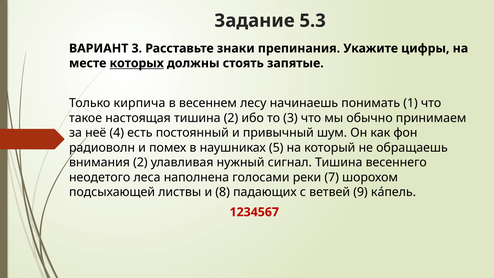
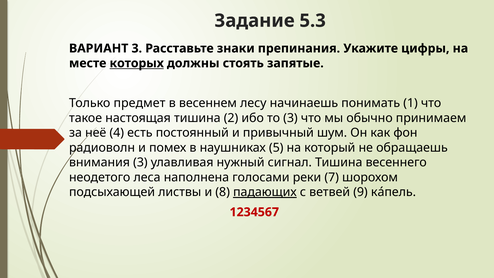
кирпича: кирпича -> предмет (139, 103)
внимания 2: 2 -> 3 (140, 162)
падающих underline: none -> present (265, 192)
